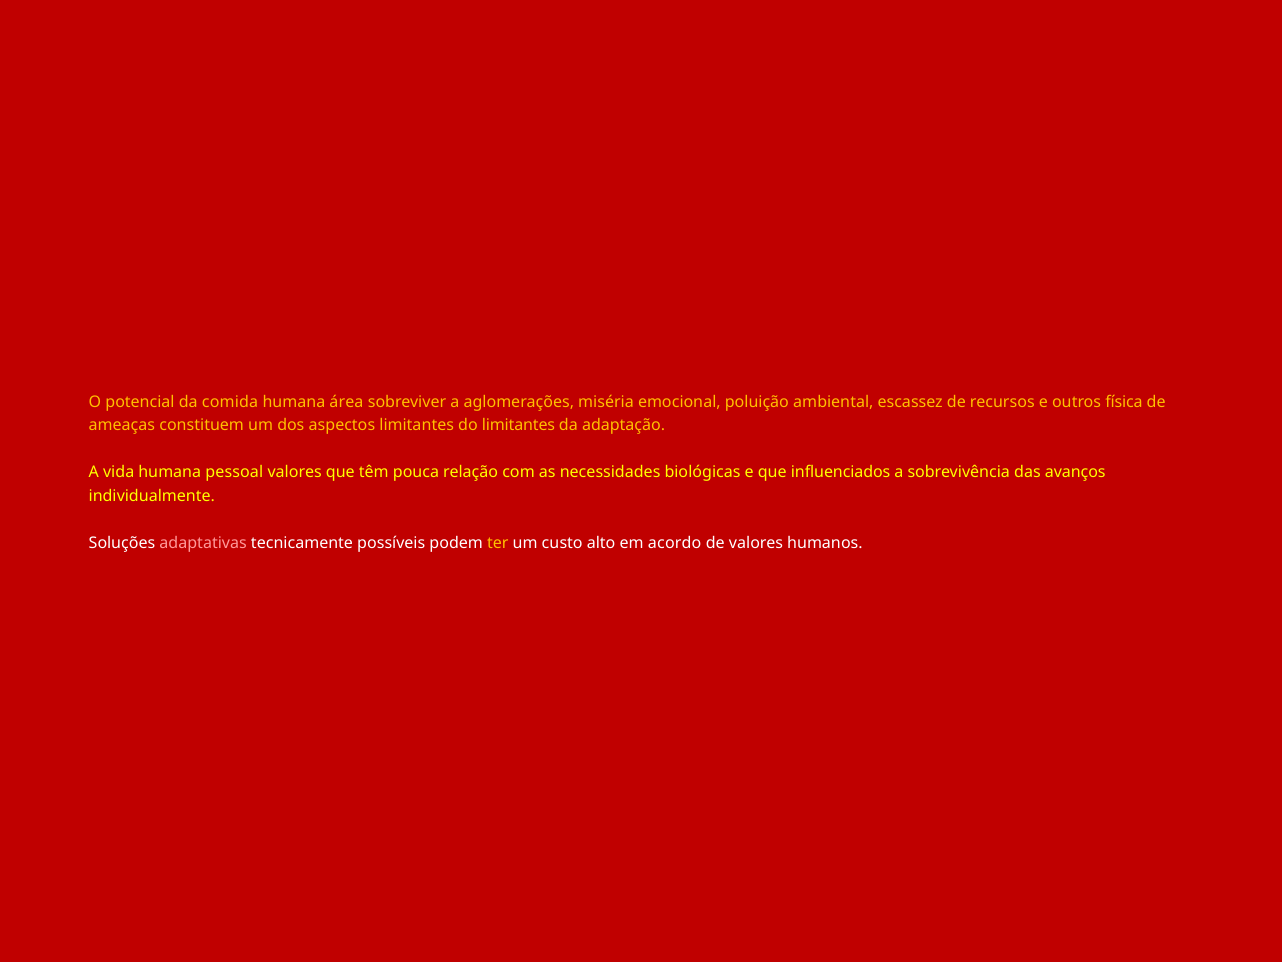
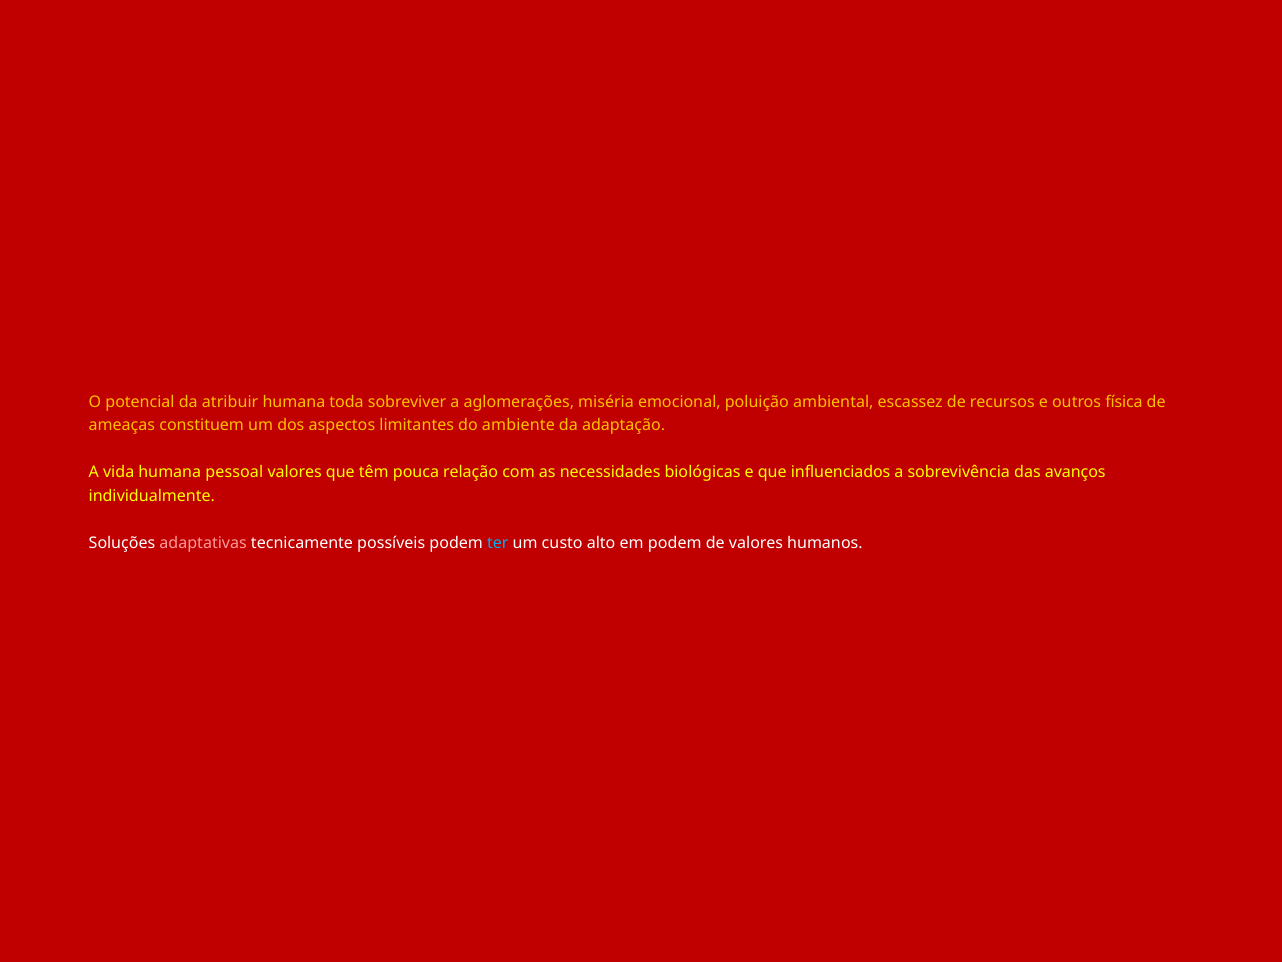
comida: comida -> atribuir (230, 402)
área: área -> toda (347, 402)
do limitantes: limitantes -> ambiente (518, 425)
ter colour: yellow -> light blue (498, 543)
em acordo: acordo -> podem (675, 543)
